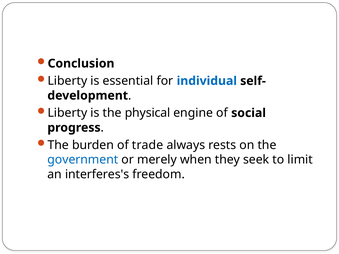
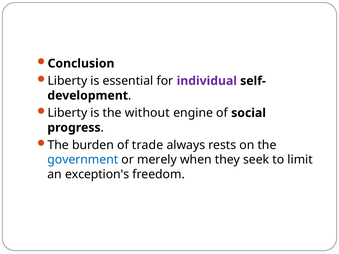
individual colour: blue -> purple (207, 81)
physical: physical -> without (147, 113)
interferes's: interferes's -> exception's (97, 175)
